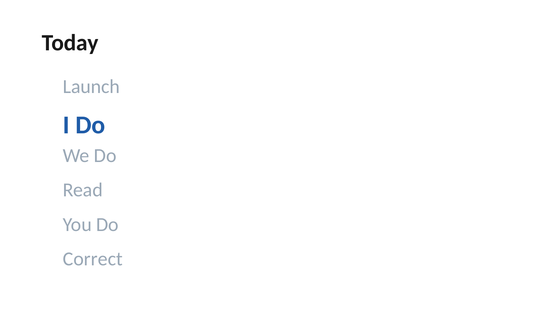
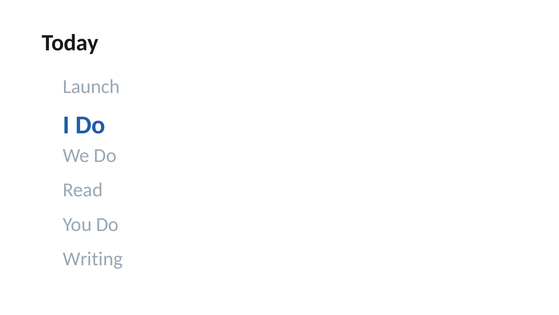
Correct: Correct -> Writing (93, 258)
